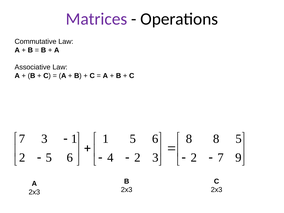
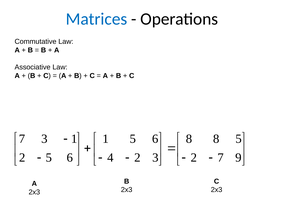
Matrices colour: purple -> blue (96, 19)
